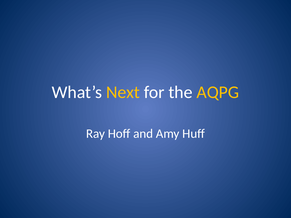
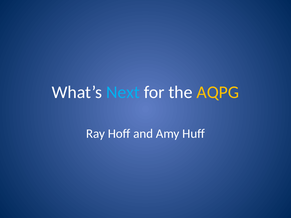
Next colour: yellow -> light blue (123, 92)
